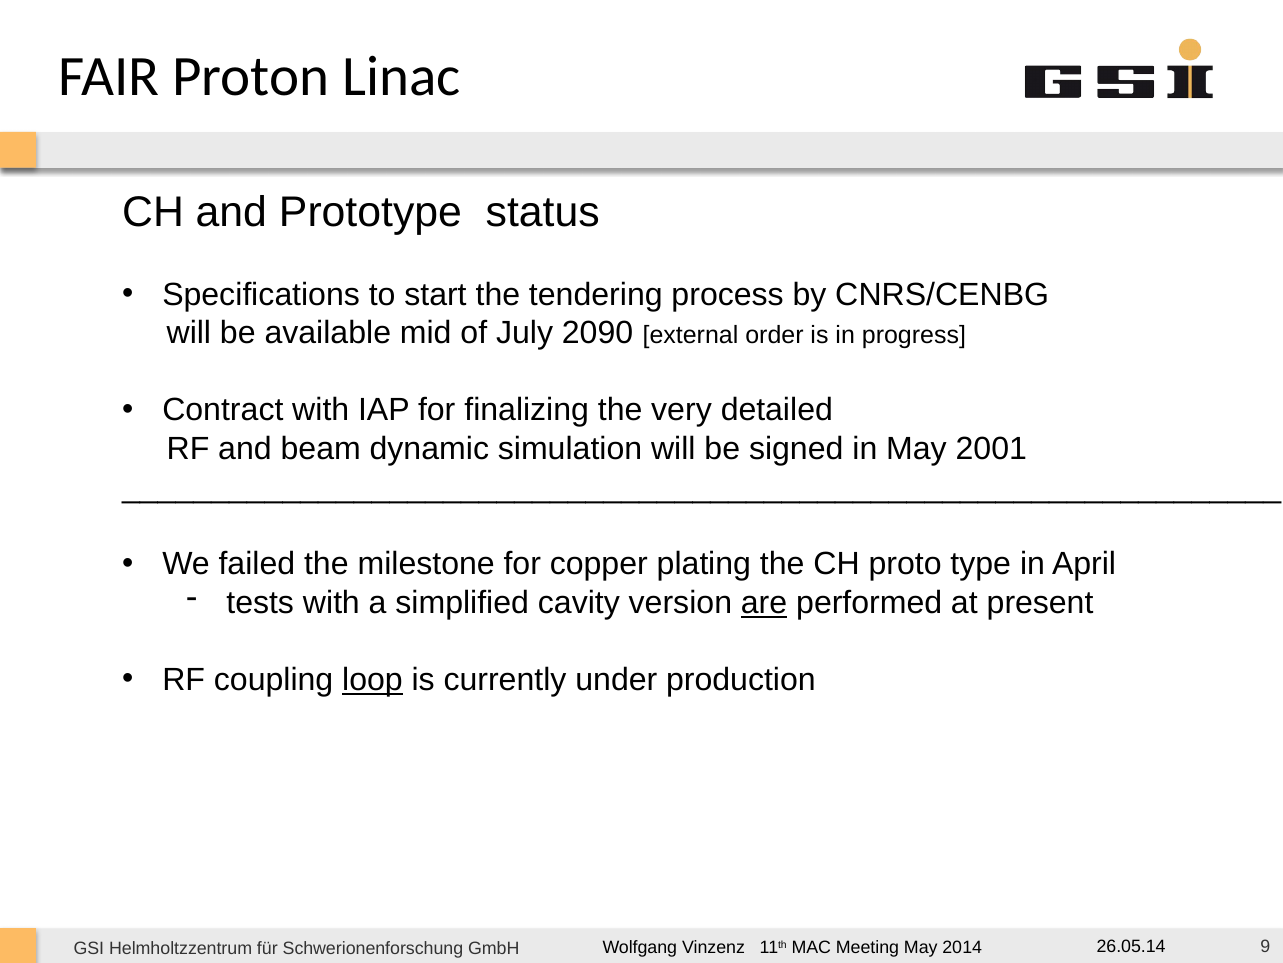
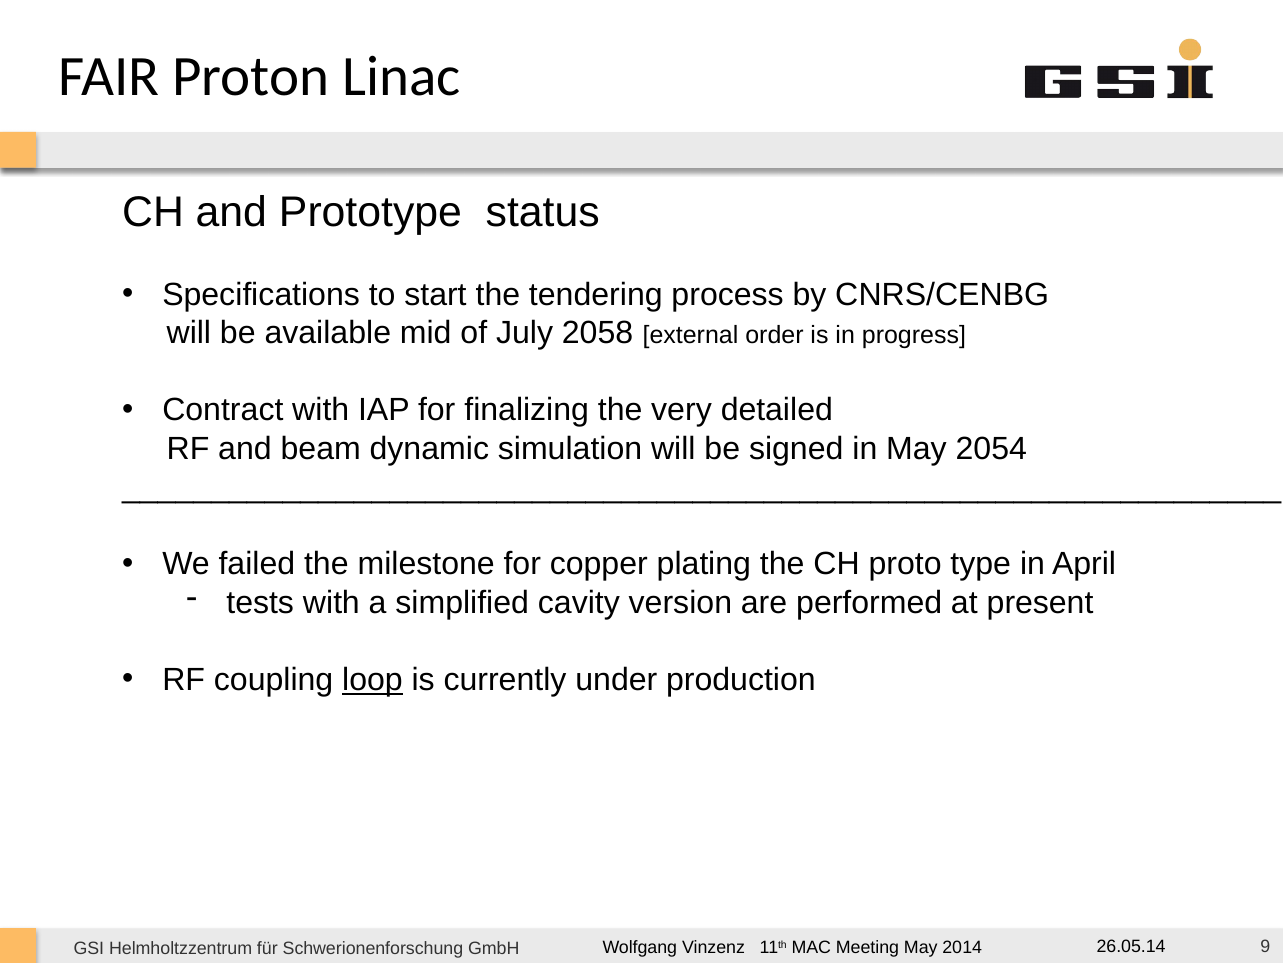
2090: 2090 -> 2058 (598, 333)
2001: 2001 -> 2054 (991, 448)
are underline: present -> none (764, 602)
